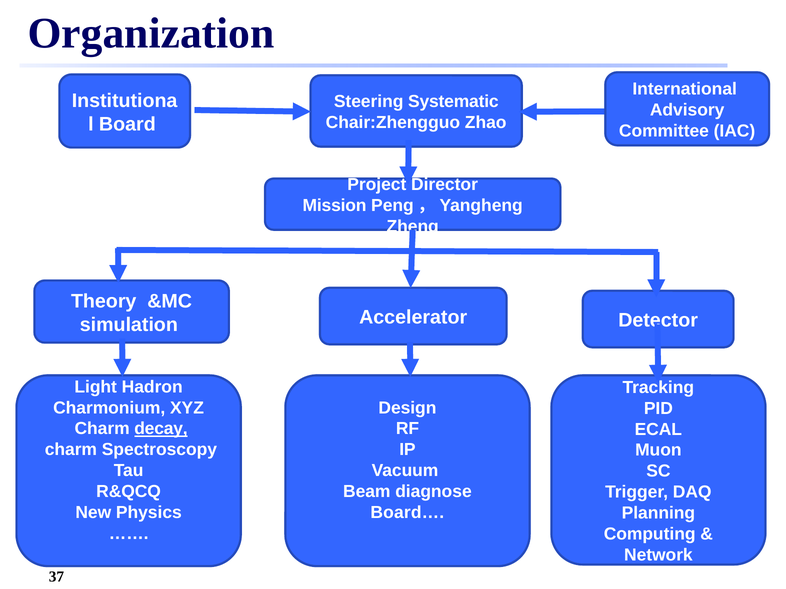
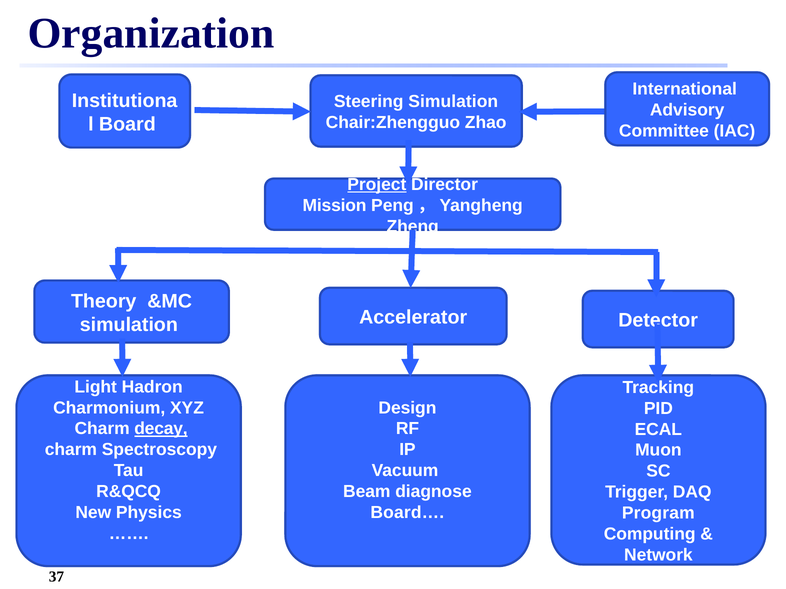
Steering Systematic: Systematic -> Simulation (453, 102)
Project underline: none -> present (377, 185)
Planning: Planning -> Program (658, 513)
